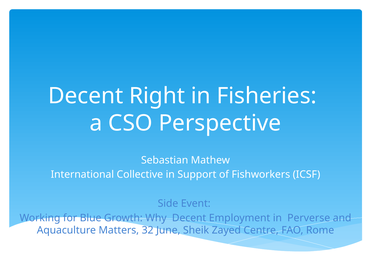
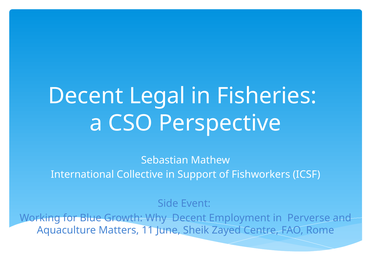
Right: Right -> Legal (157, 96)
32: 32 -> 11 (148, 230)
